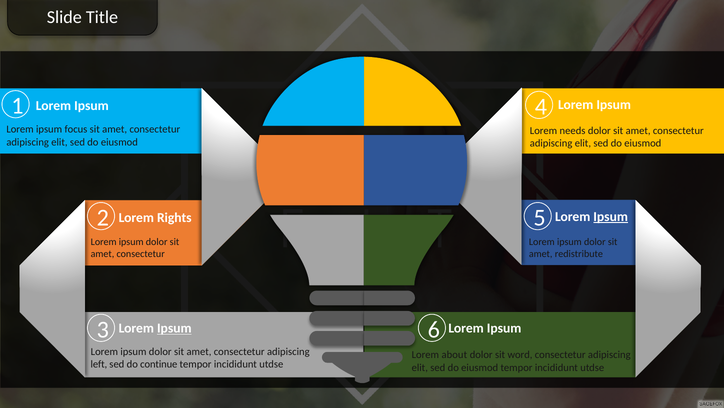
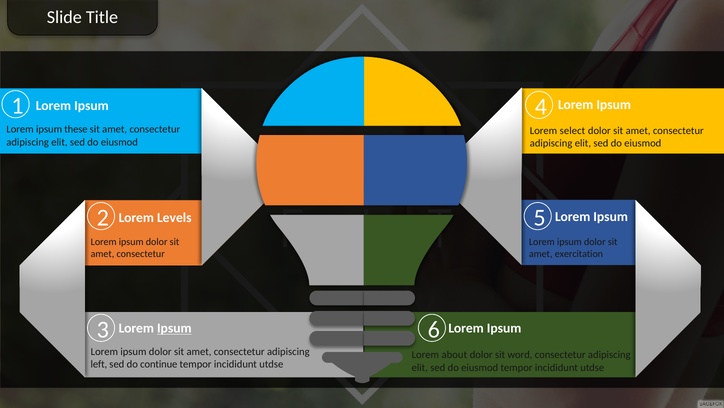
focus: focus -> these (76, 129)
needs: needs -> select (572, 131)
Ipsum underline: present -> none (611, 216)
Rights: Rights -> Levels (174, 217)
redistribute: redistribute -> exercitation (579, 253)
